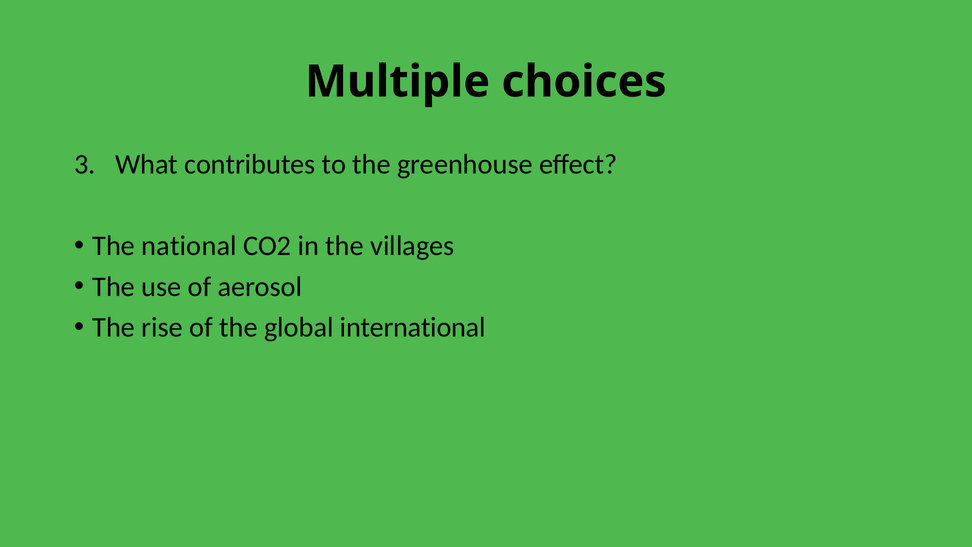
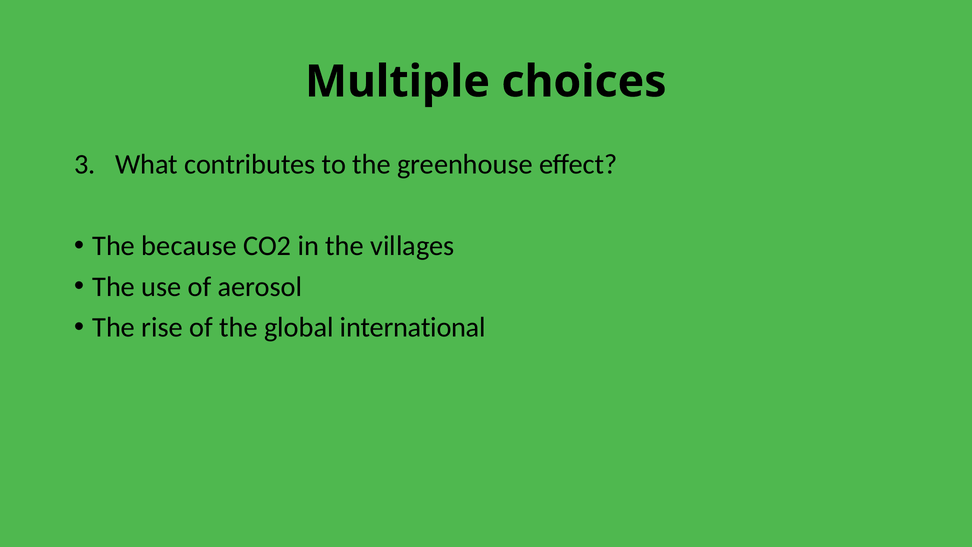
national: national -> because (189, 246)
